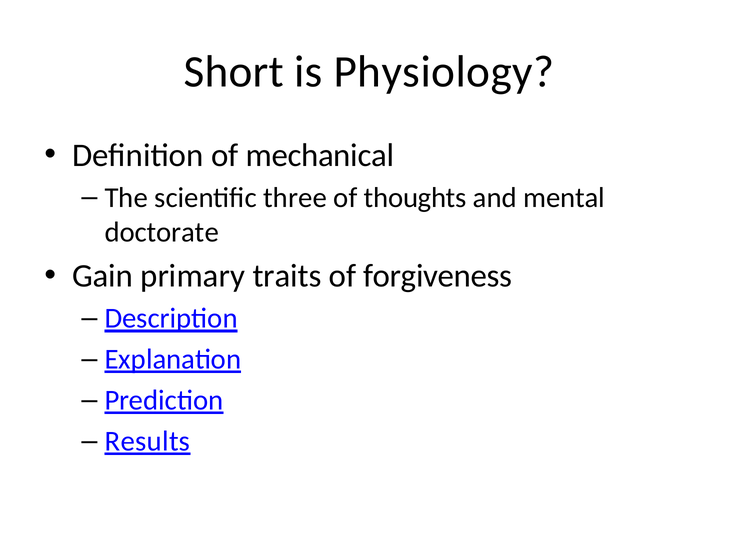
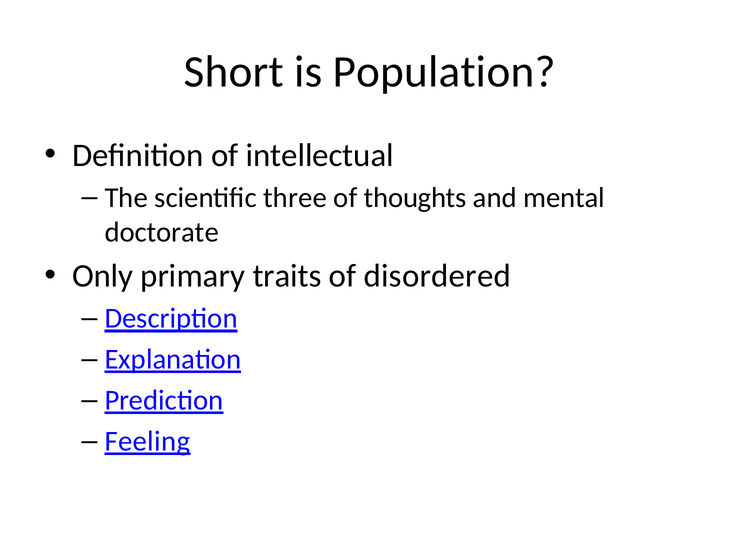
Physiology: Physiology -> Population (444, 72)
mechanical: mechanical -> intellectual (320, 155)
Gain: Gain -> Only (103, 276)
forgiveness: forgiveness -> disordered (437, 276)
Results: Results -> Feeling (147, 441)
